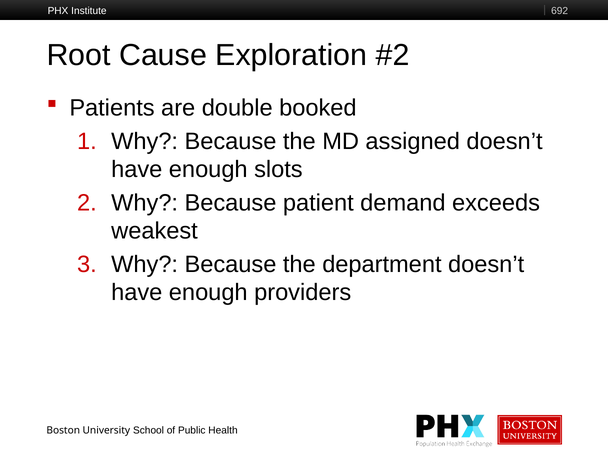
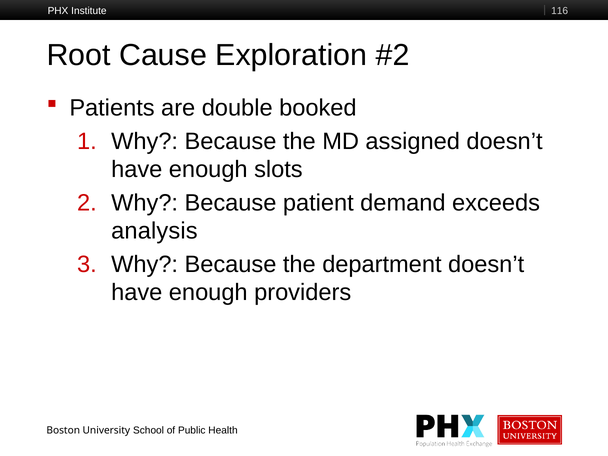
692: 692 -> 116 (560, 11)
weakest: weakest -> analysis (154, 231)
